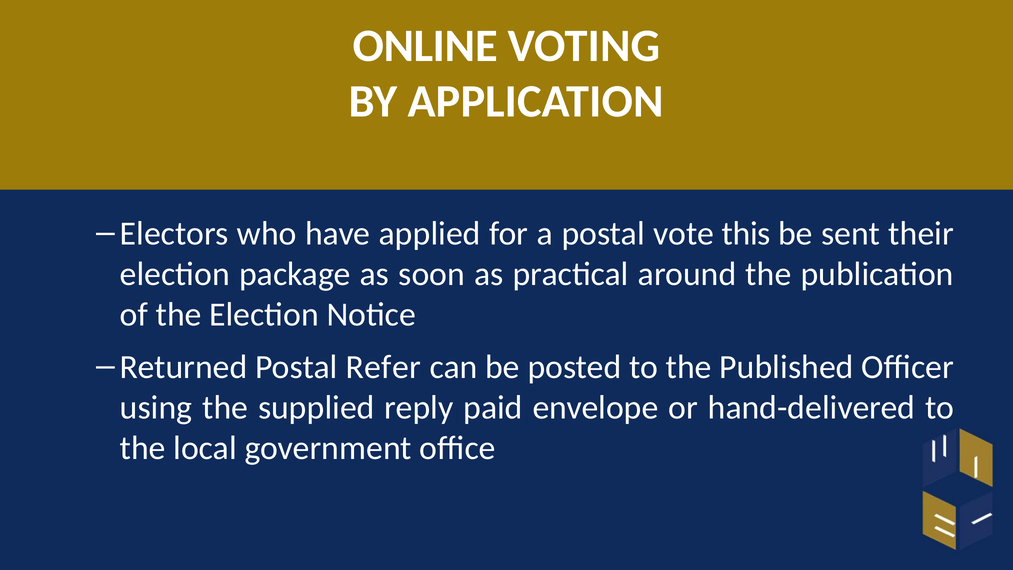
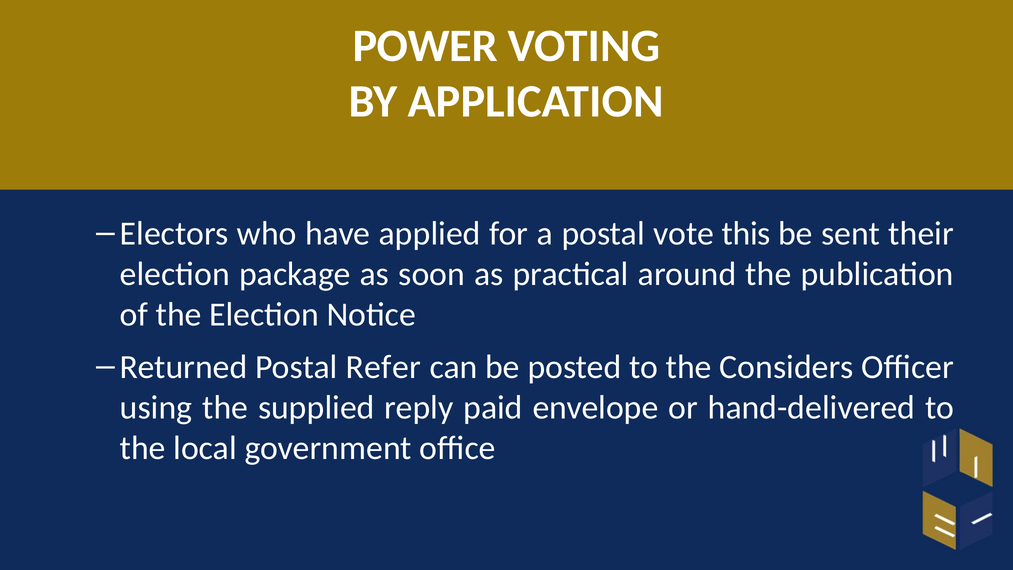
ONLINE: ONLINE -> POWER (425, 46)
Published: Published -> Considers (787, 367)
